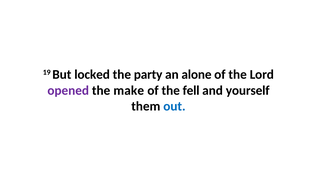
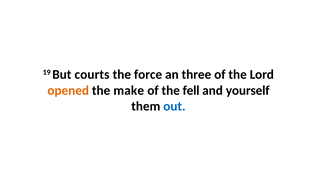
locked: locked -> courts (92, 74)
party: party -> force (148, 74)
alone: alone -> three (196, 74)
opened colour: purple -> orange (68, 90)
